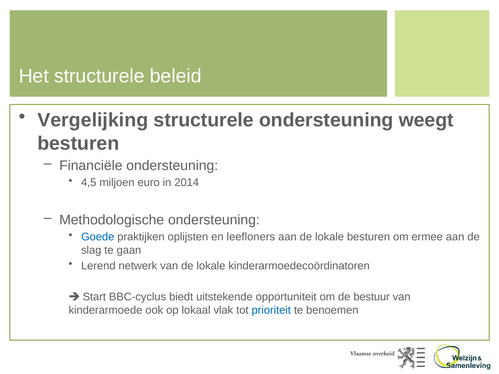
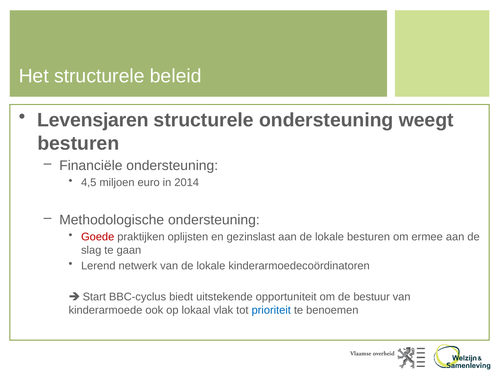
Vergelijking: Vergelijking -> Levensjaren (93, 120)
Goede colour: blue -> red (98, 237)
leefloners: leefloners -> gezinslast (251, 237)
